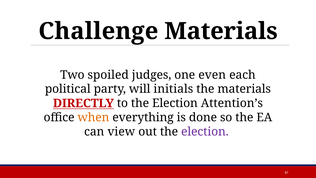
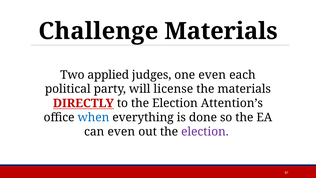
spoiled: spoiled -> applied (108, 75)
initials: initials -> license (173, 89)
when colour: orange -> blue (93, 117)
can view: view -> even (121, 132)
